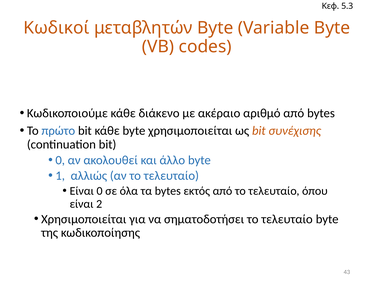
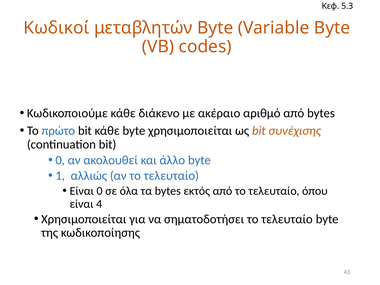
2: 2 -> 4 (99, 204)
